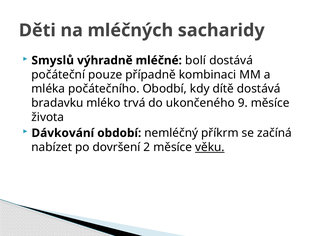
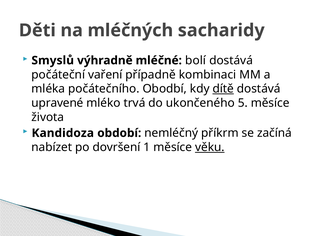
pouze: pouze -> vaření (105, 75)
dítě underline: none -> present (223, 89)
bradavku: bradavku -> upravené (57, 103)
9: 9 -> 5 (243, 103)
Dávkování: Dávkování -> Kandidoza (63, 133)
2: 2 -> 1 (147, 147)
